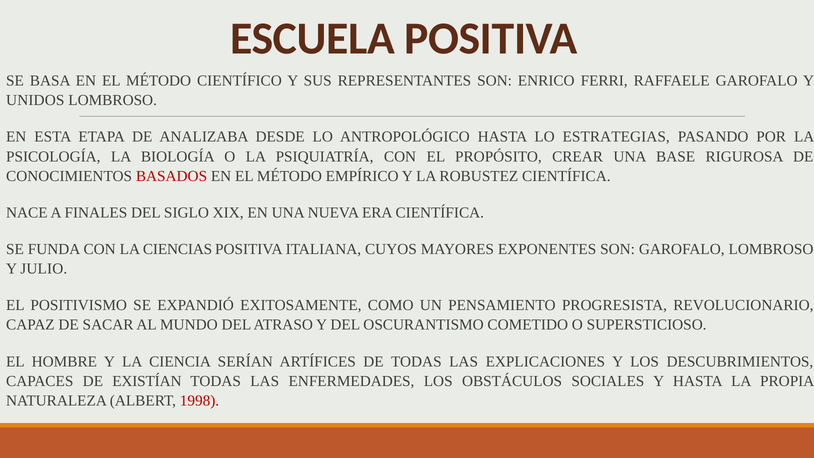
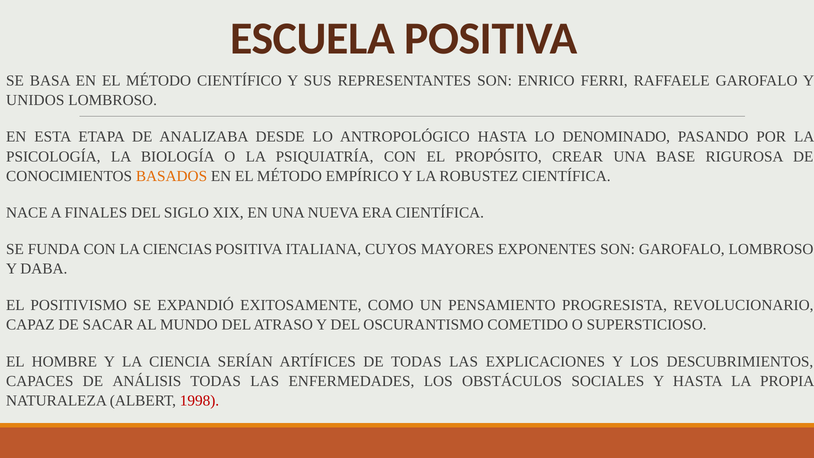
ESTRATEGIAS: ESTRATEGIAS -> DENOMINADO (616, 137)
BASADOS colour: red -> orange (172, 176)
JULIO: JULIO -> DABA (44, 269)
EXISTÍAN: EXISTÍAN -> ANÁLISIS (147, 381)
